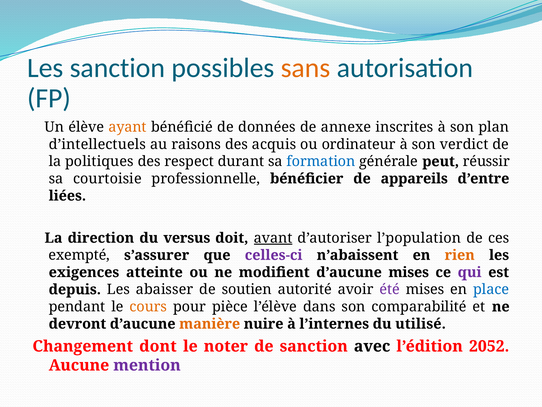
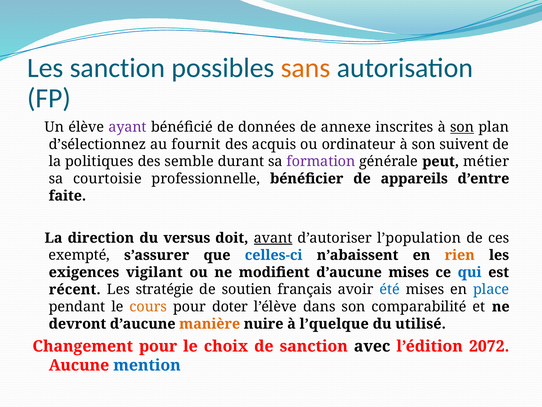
ayant colour: orange -> purple (128, 127)
son underline: none -> present (462, 127)
d’intellectuels: d’intellectuels -> d’sélectionnez (97, 144)
raisons: raisons -> fournit (196, 144)
verdict: verdict -> suivent (464, 144)
respect: respect -> semble (189, 161)
formation colour: blue -> purple (321, 161)
réussir: réussir -> métier (486, 161)
liées: liées -> faite (67, 196)
celles-ci colour: purple -> blue (274, 255)
atteinte: atteinte -> vigilant (154, 272)
qui colour: purple -> blue (470, 272)
depuis: depuis -> récent (75, 289)
abaisser: abaisser -> stratégie (165, 289)
autorité: autorité -> français (305, 289)
été colour: purple -> blue (390, 289)
pièce: pièce -> doter (230, 306)
l’internes: l’internes -> l’quelque (334, 323)
Changement dont: dont -> pour (158, 346)
noter: noter -> choix (226, 346)
2052: 2052 -> 2072 (489, 346)
mention colour: purple -> blue (147, 365)
